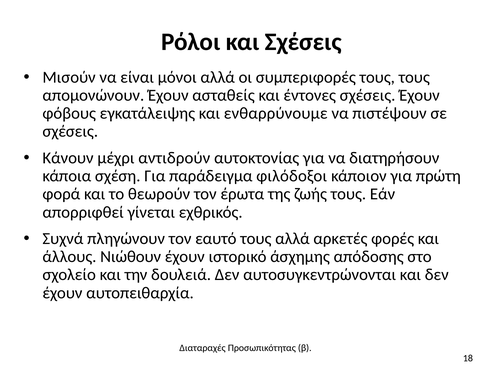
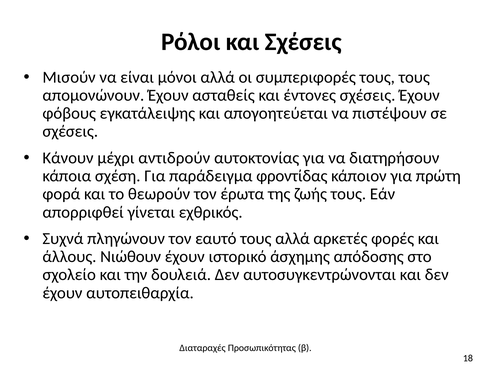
ενθαρρύνουμε: ενθαρρύνουμε -> απογοητεύεται (276, 113)
φιλόδοξοι: φιλόδοξοι -> φροντίδας (292, 176)
